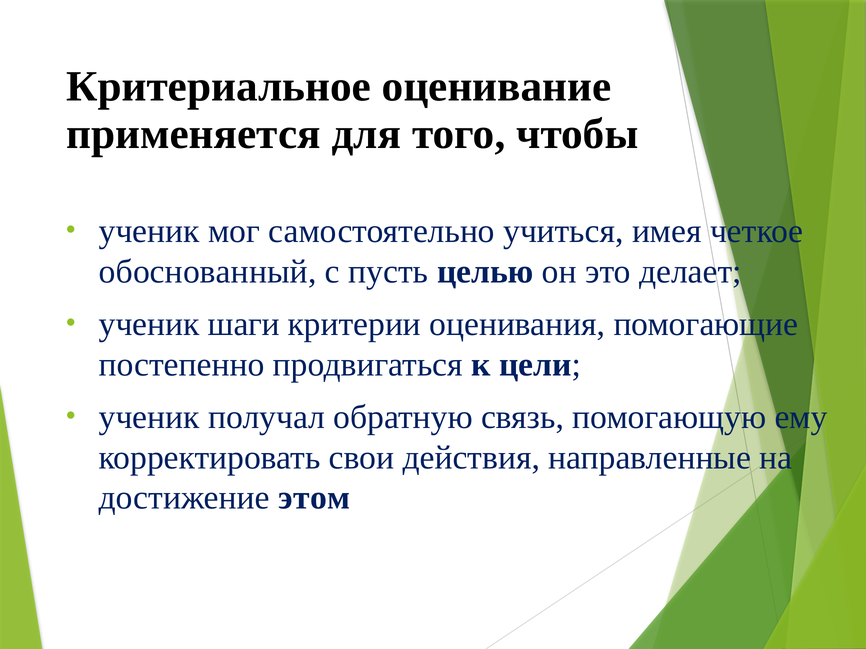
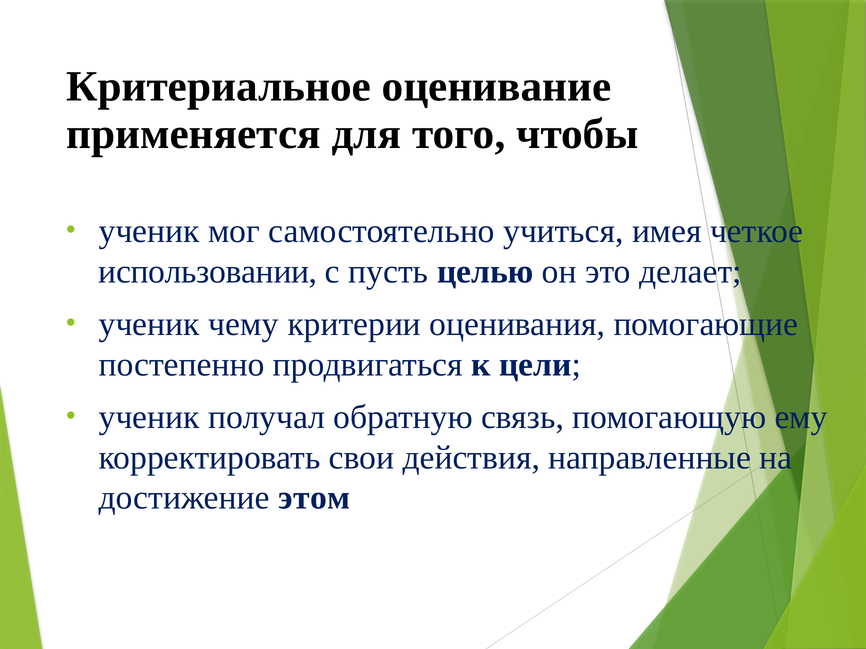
обоснованный: обоснованный -> использовании (208, 272)
шаги: шаги -> чему (243, 324)
